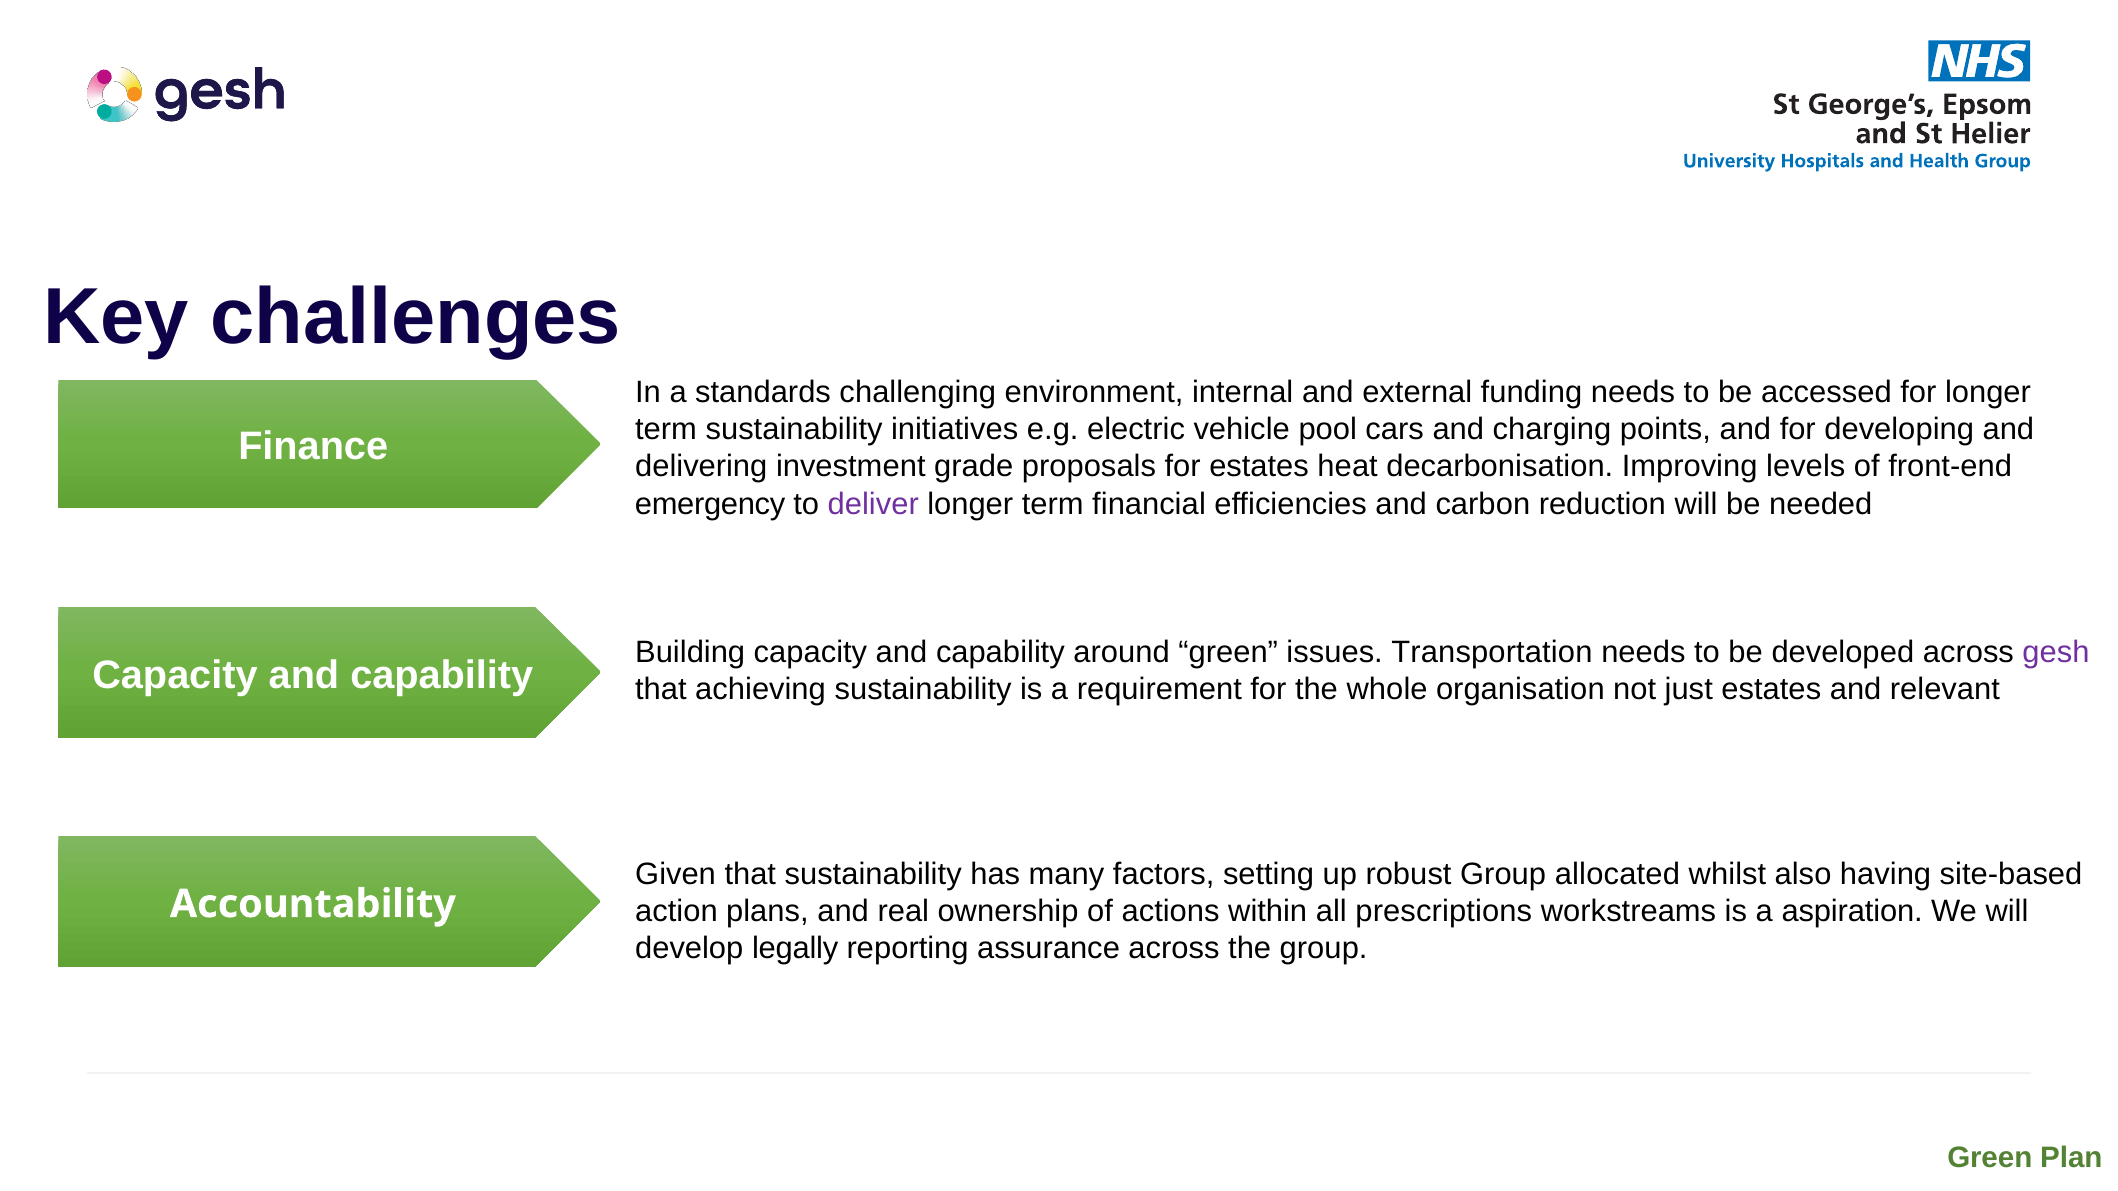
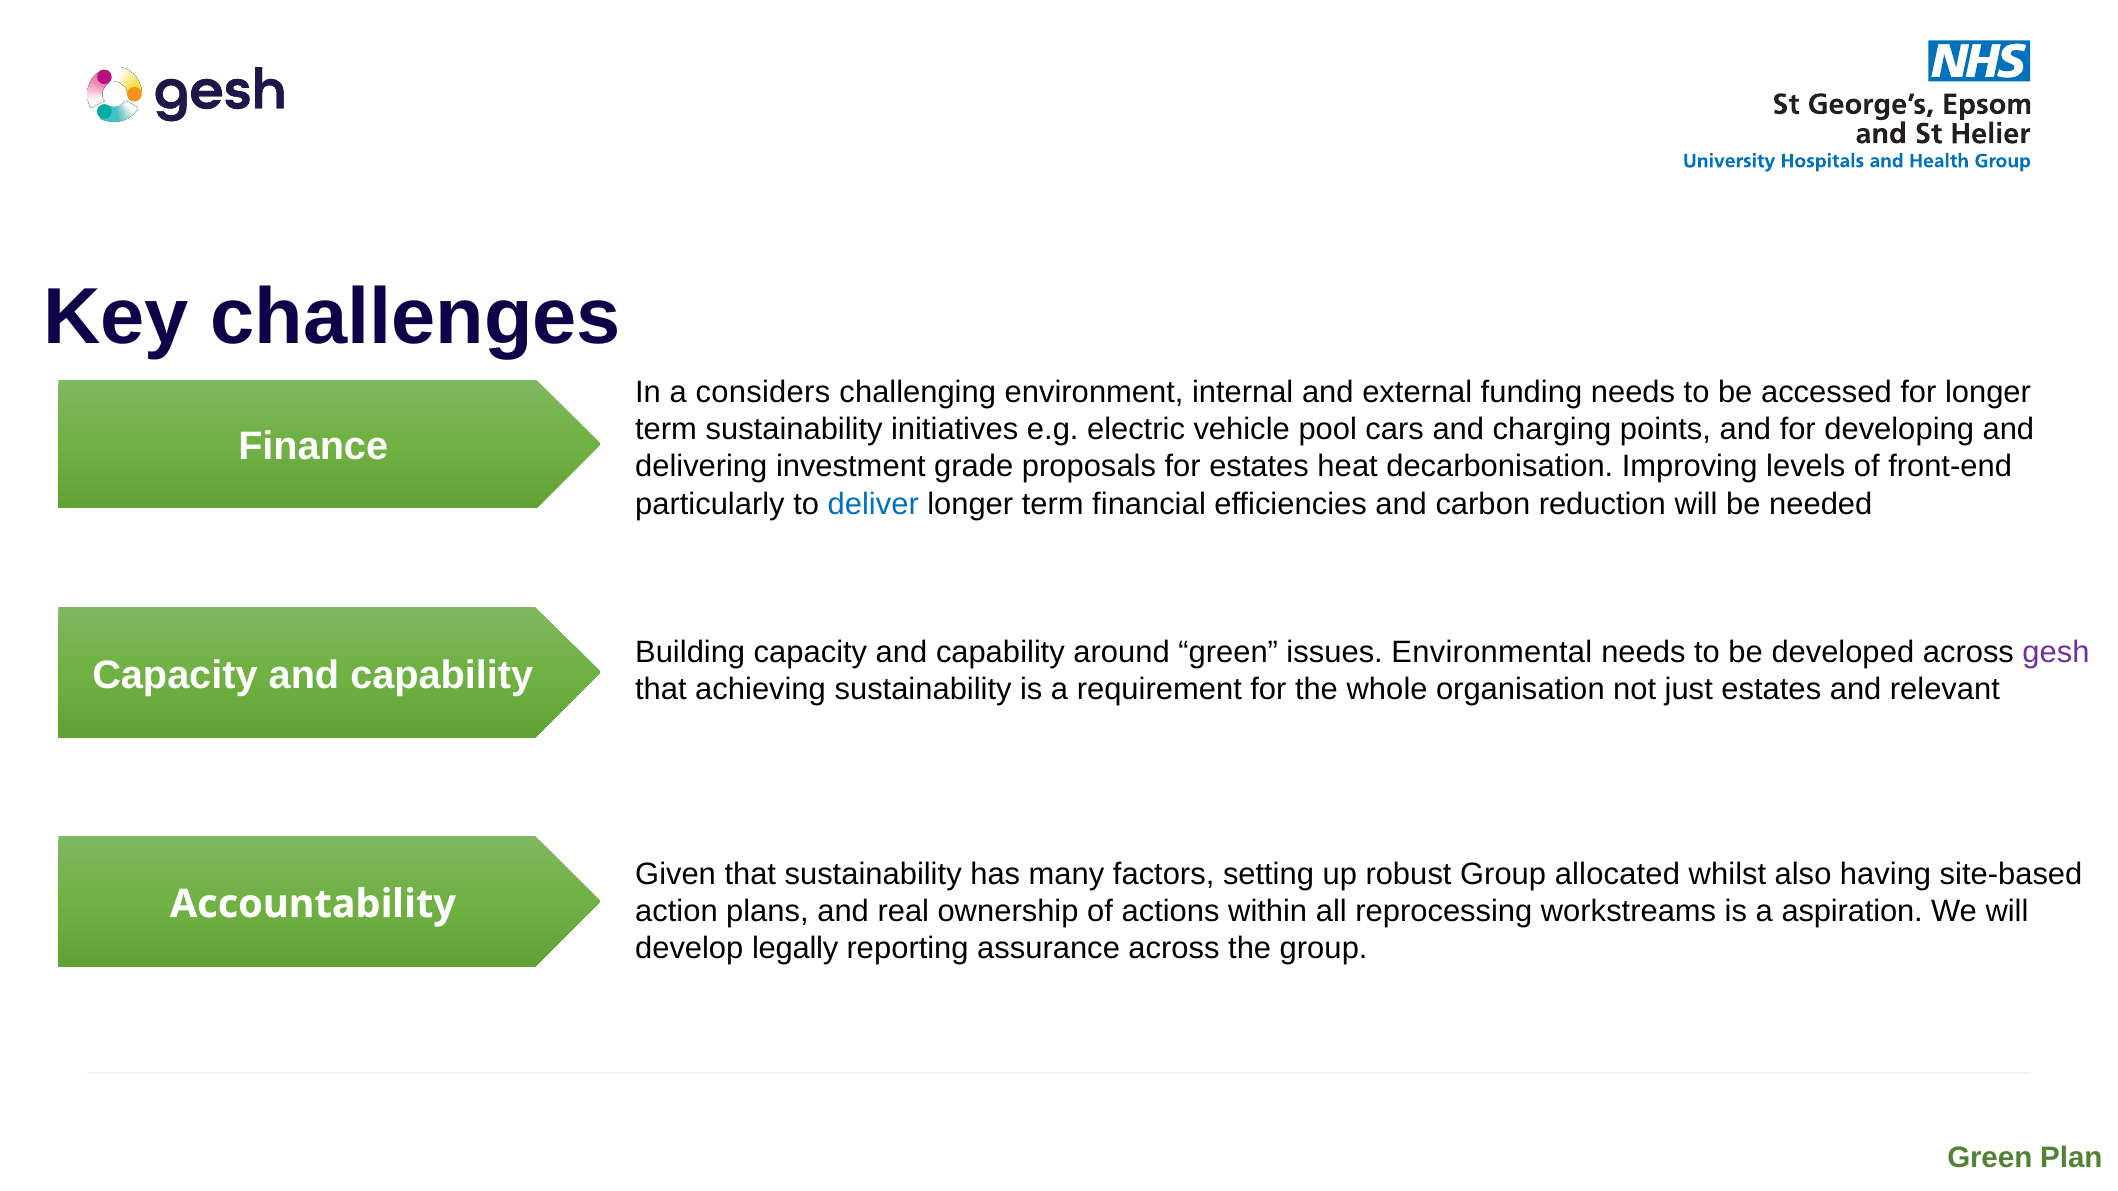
standards: standards -> considers (763, 393)
emergency: emergency -> particularly (710, 504)
deliver colour: purple -> blue (873, 504)
Transportation: Transportation -> Environmental (1492, 652)
prescriptions: prescriptions -> reprocessing (1444, 912)
